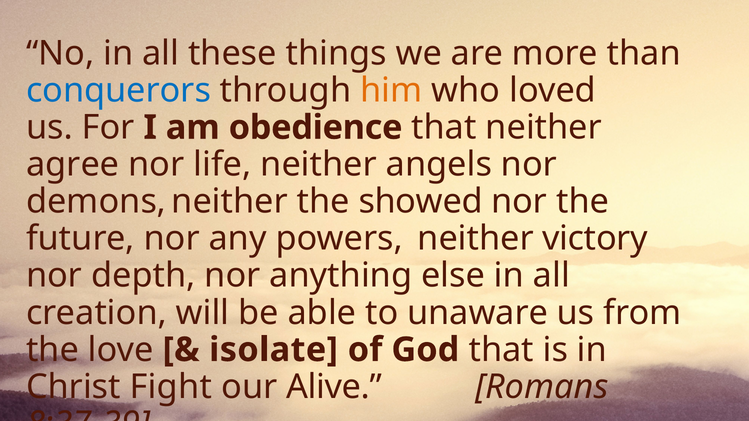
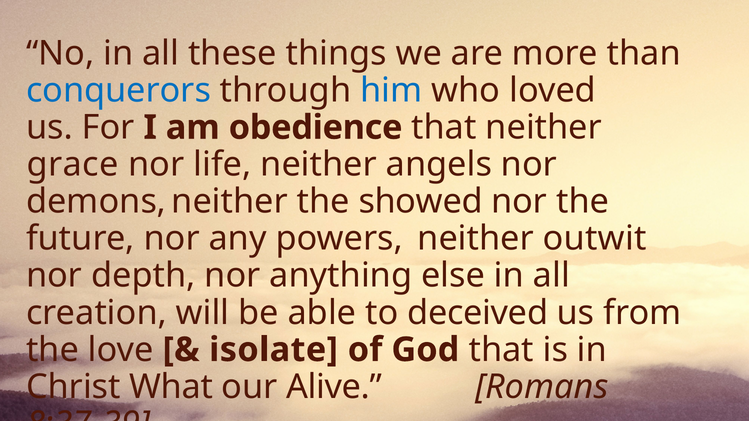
him colour: orange -> blue (391, 91)
agree: agree -> grace (73, 165)
victory: victory -> outwit (595, 239)
unaware: unaware -> deceived (478, 313)
Fight: Fight -> What (171, 387)
